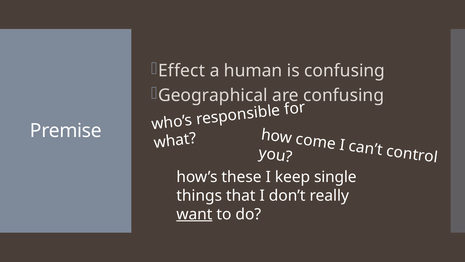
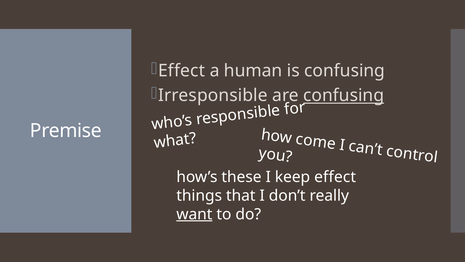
Geographical: Geographical -> Irresponsible (213, 95)
confusing underline: none -> present (344, 95)
keep single: single -> effect (335, 177)
